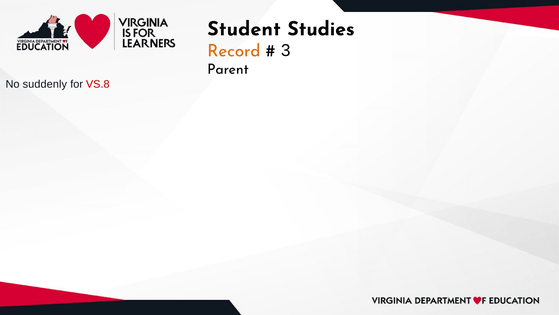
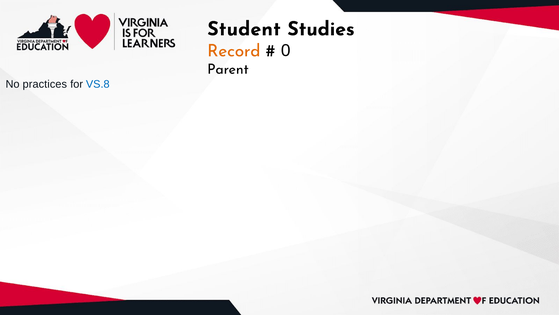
3: 3 -> 0 (286, 51)
suddenly: suddenly -> practices (45, 84)
VS.8 colour: red -> blue (98, 84)
